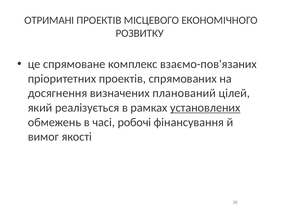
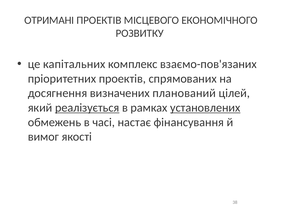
спрямоване: спрямоване -> капітальних (74, 64)
реалізується underline: none -> present (87, 108)
робочі: робочі -> настає (134, 123)
